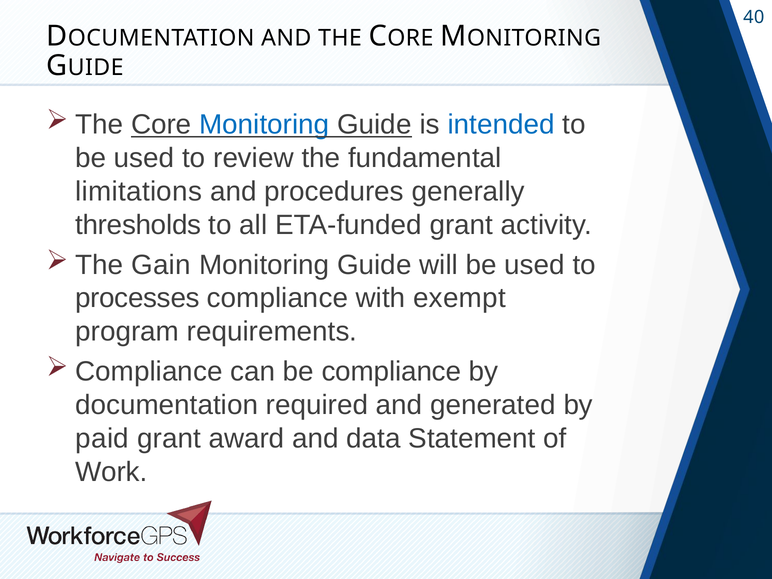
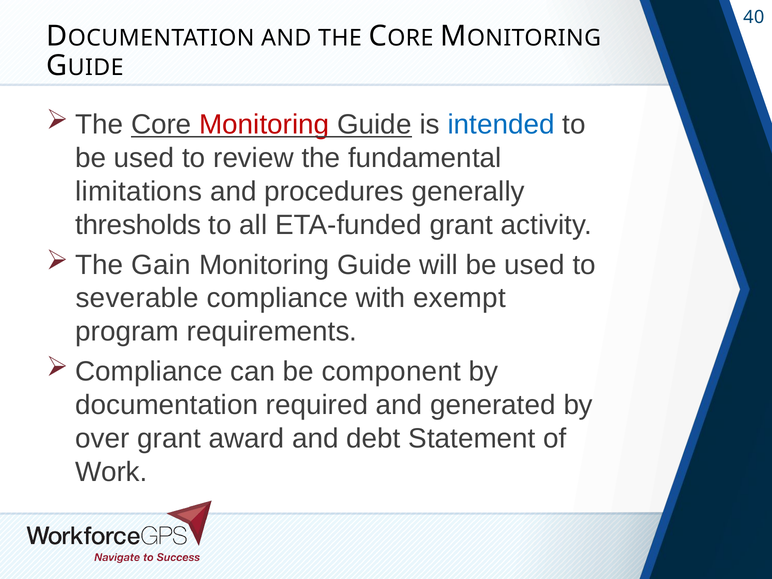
Monitoring colour: blue -> red (264, 125)
processes: processes -> severable (137, 298)
be compliance: compliance -> component (391, 372)
paid: paid -> over (102, 438)
data: data -> debt (374, 438)
